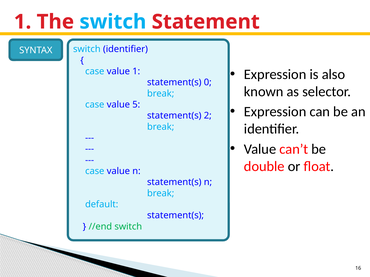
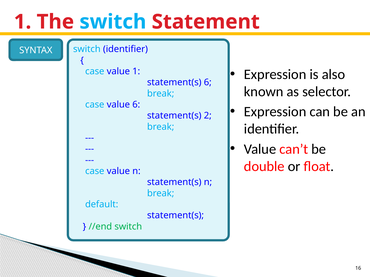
statement(s 0: 0 -> 6 (208, 83)
value 5: 5 -> 6 (136, 105)
